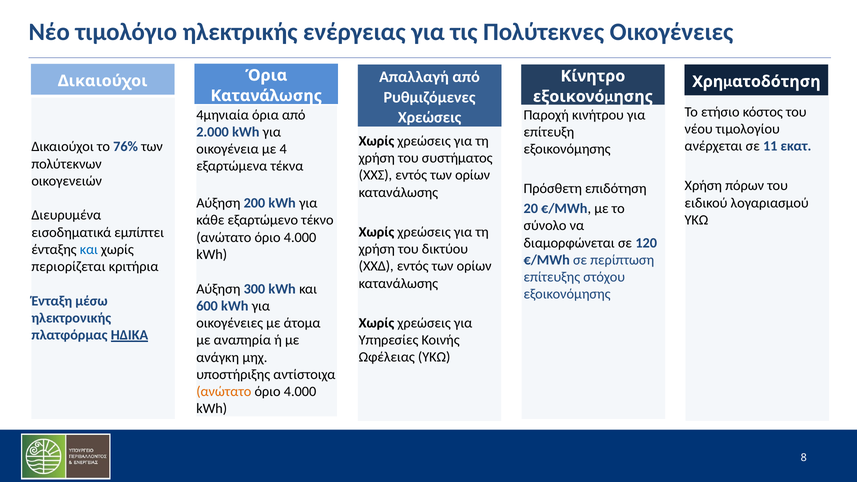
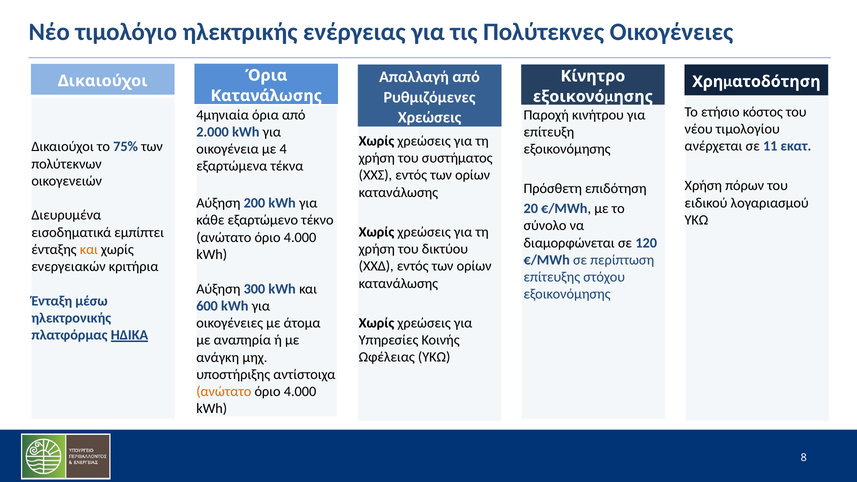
76%: 76% -> 75% (126, 147)
και colour: blue -> orange (89, 250)
περιορίζεται: περιορίζεται -> ενεργειακών (69, 267)
